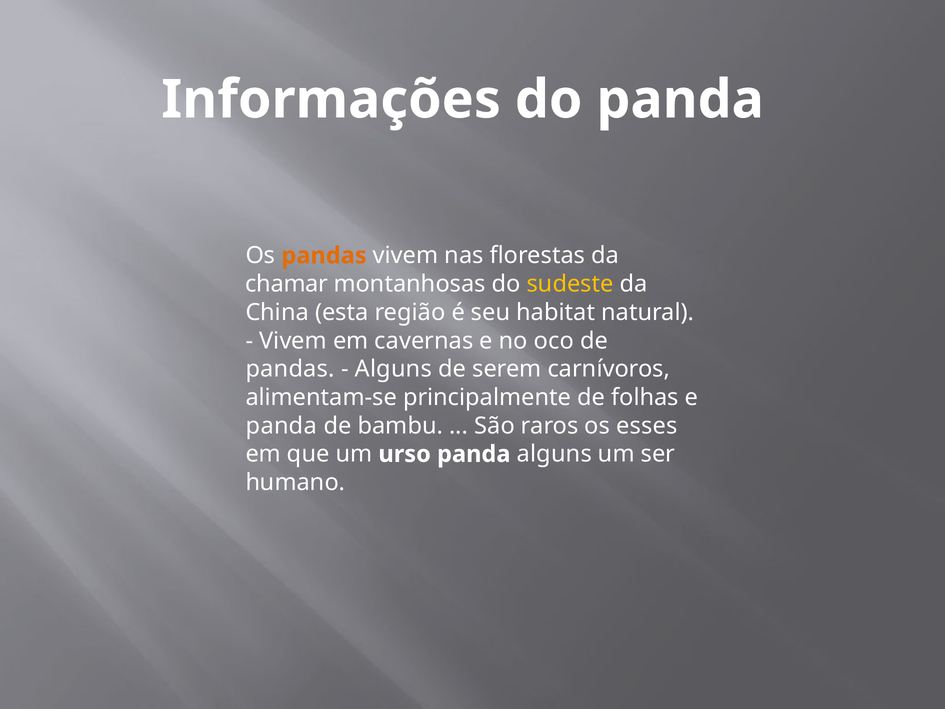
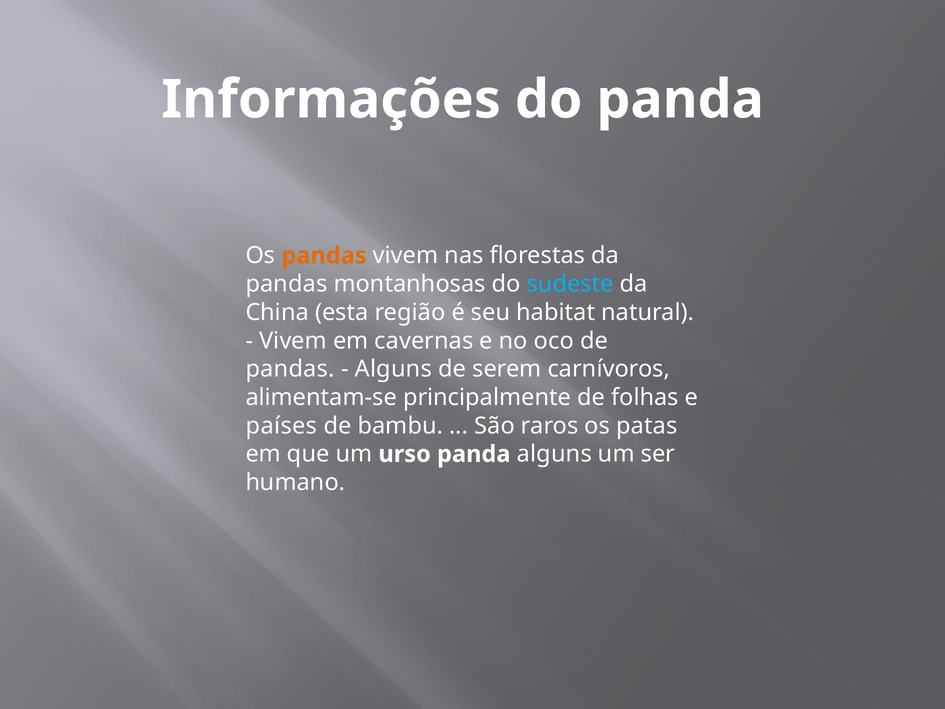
chamar: chamar -> pandas (286, 284)
sudeste colour: yellow -> light blue (570, 284)
panda: panda -> países (281, 426)
esses: esses -> patas (647, 426)
